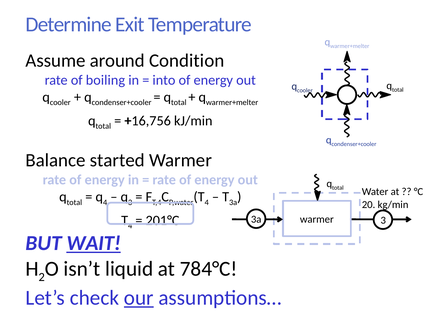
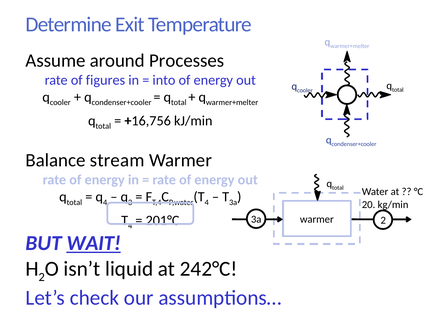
Condition: Condition -> Processes (187, 61)
boiling: boiling -> figures (105, 80)
started: started -> stream (117, 160)
3a 3: 3 -> 2 (383, 220)
784°C: 784°C -> 242°C (209, 268)
our underline: present -> none (139, 297)
